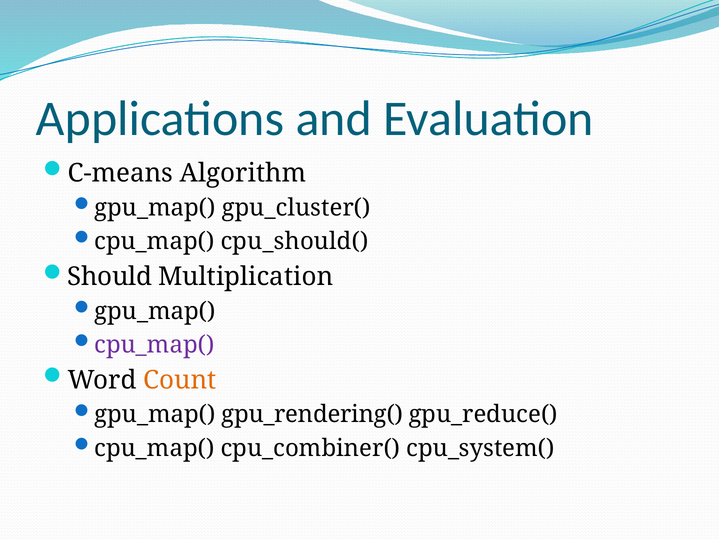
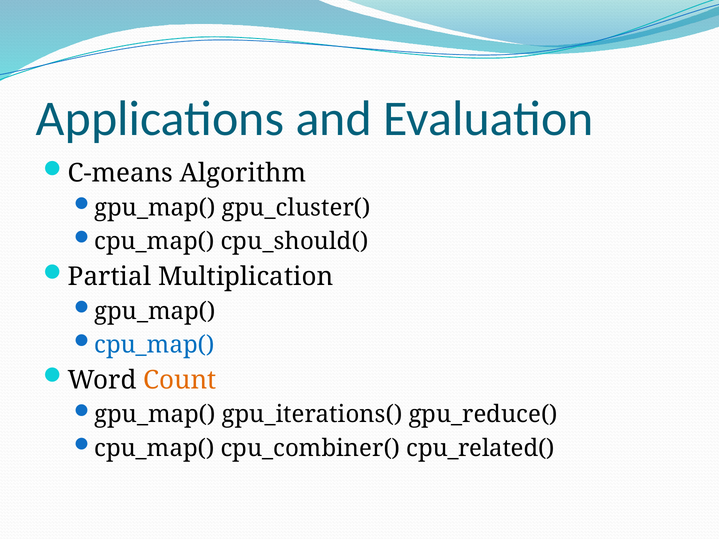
Should: Should -> Partial (109, 277)
cpu_map( colour: purple -> blue (154, 345)
gpu_rendering(: gpu_rendering( -> gpu_iterations( (312, 415)
cpu_system(: cpu_system( -> cpu_related( (480, 448)
